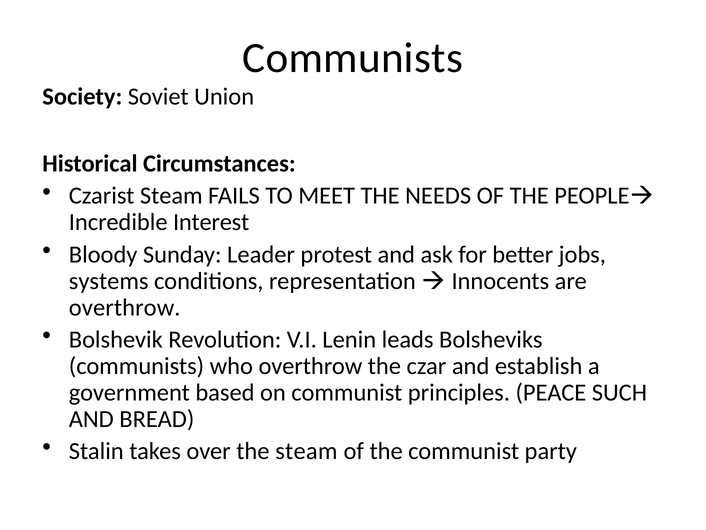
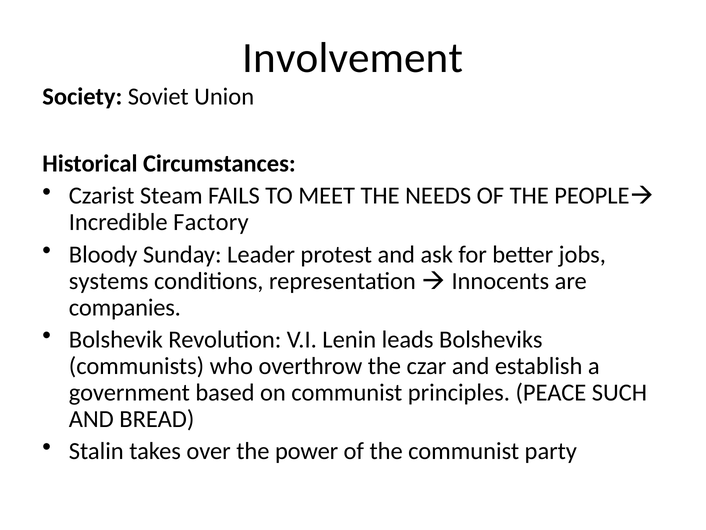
Communists: Communists -> Involvement (353, 58)
Interest: Interest -> Factory (211, 222)
overthrow: overthrow -> companies (125, 307)
the steam: steam -> power (307, 451)
